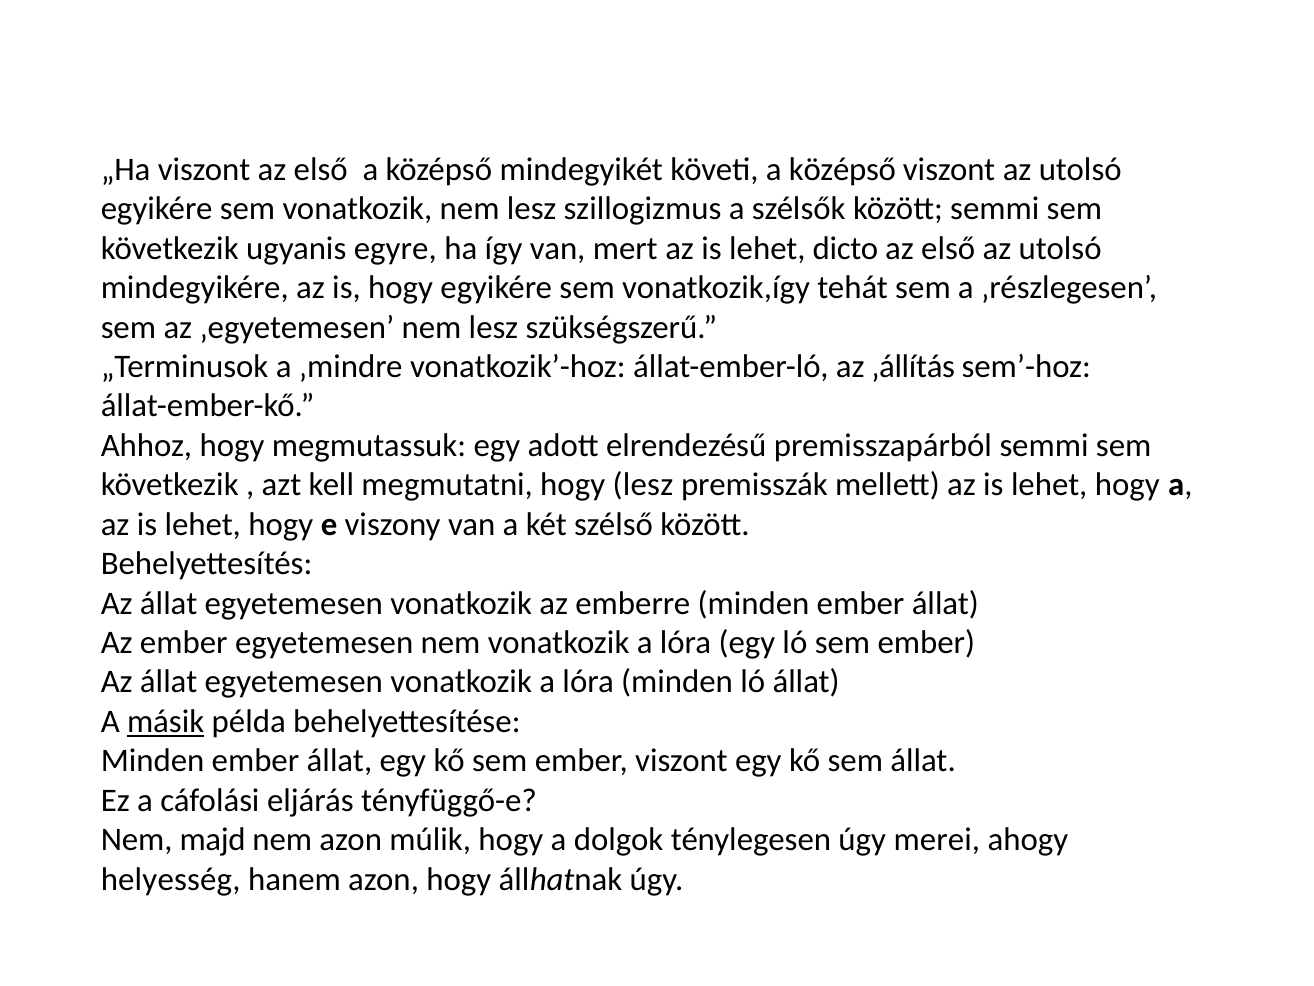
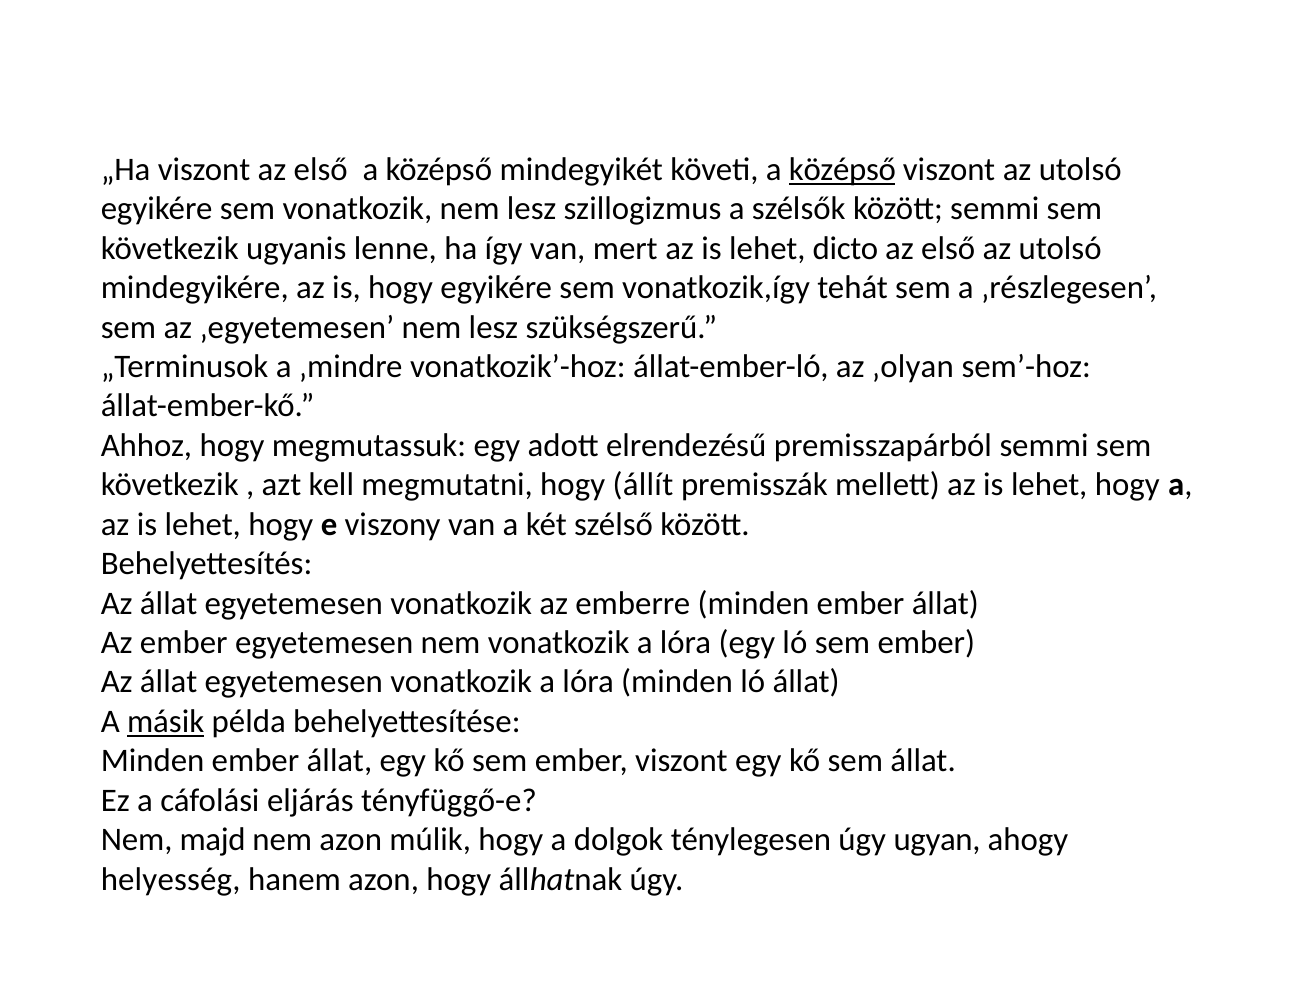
középső underline: none -> present (842, 169)
egyre: egyre -> lenne (395, 248)
‚állítás: ‚állítás -> ‚olyan (913, 366)
hogy lesz: lesz -> állít (643, 485)
merei: merei -> ugyan (937, 839)
